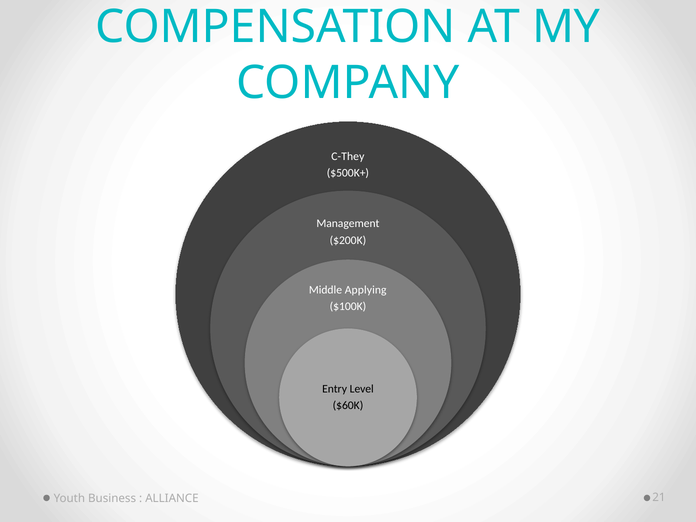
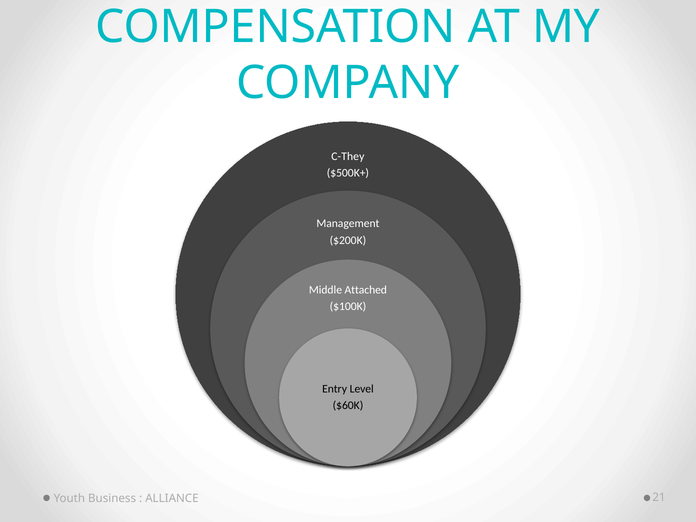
Applying: Applying -> Attached (366, 290)
